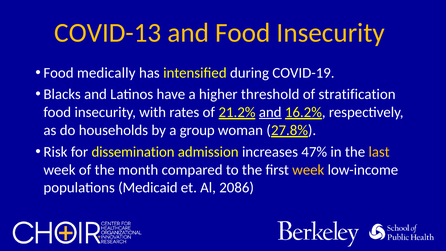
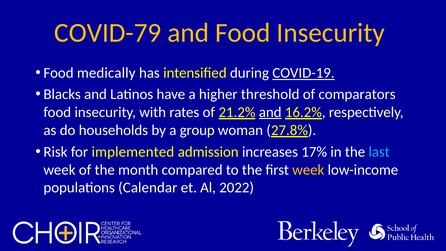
COVID-13: COVID-13 -> COVID-79 (108, 33)
COVID-19 underline: none -> present (303, 73)
stratification: stratification -> comparators (357, 94)
dissemination: dissemination -> implemented (133, 152)
47%: 47% -> 17% (314, 152)
last colour: yellow -> light blue (379, 152)
Medicaid: Medicaid -> Calendar (148, 188)
2086: 2086 -> 2022 (237, 188)
